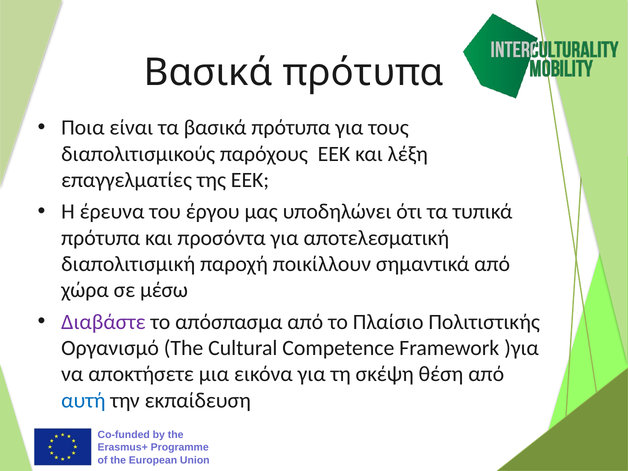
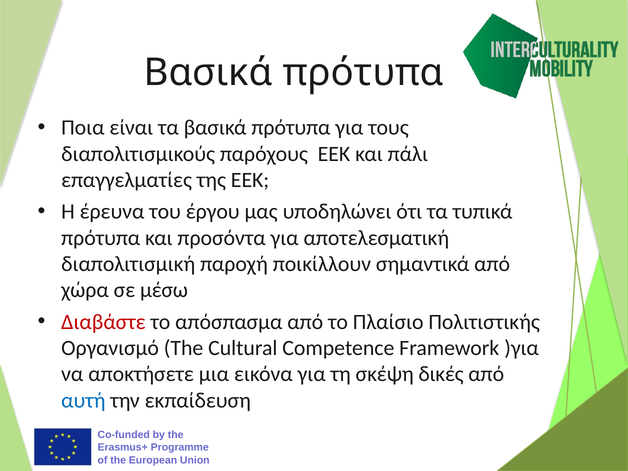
λέξη: λέξη -> πάλι (408, 154)
Διαβάστε colour: purple -> red (103, 322)
θέση: θέση -> δικές (441, 374)
